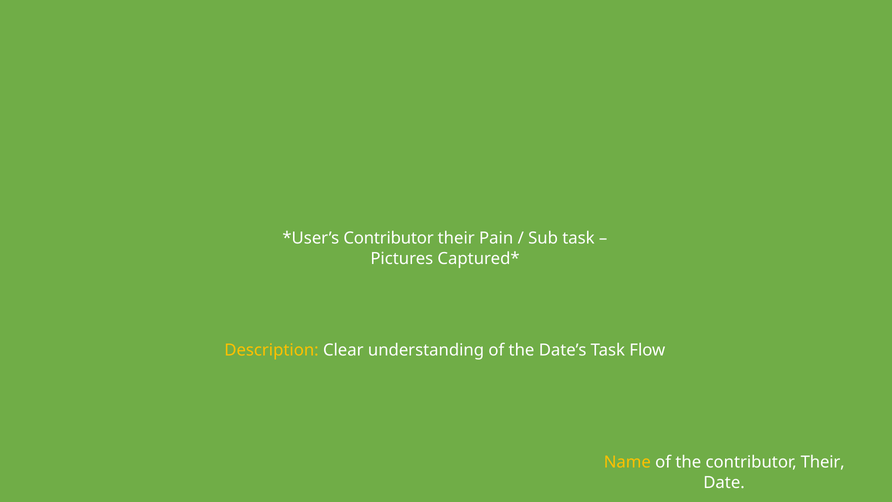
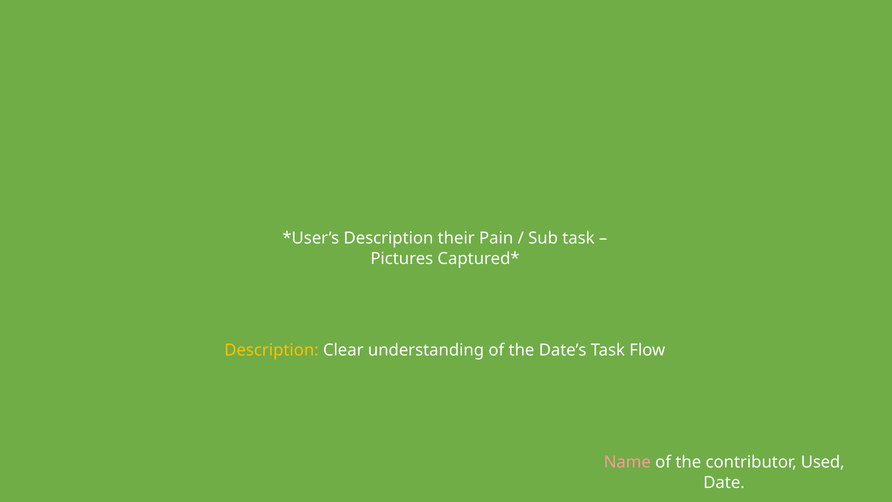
Contributor: Contributor -> Description (388, 238)
Name colour: yellow -> pink (627, 462)
the contributor Their: Their -> Used (823, 462)
